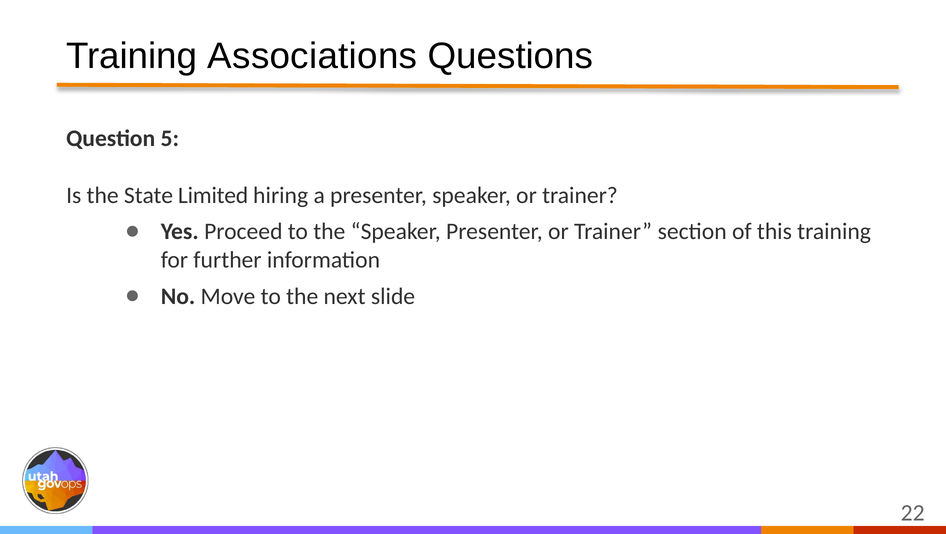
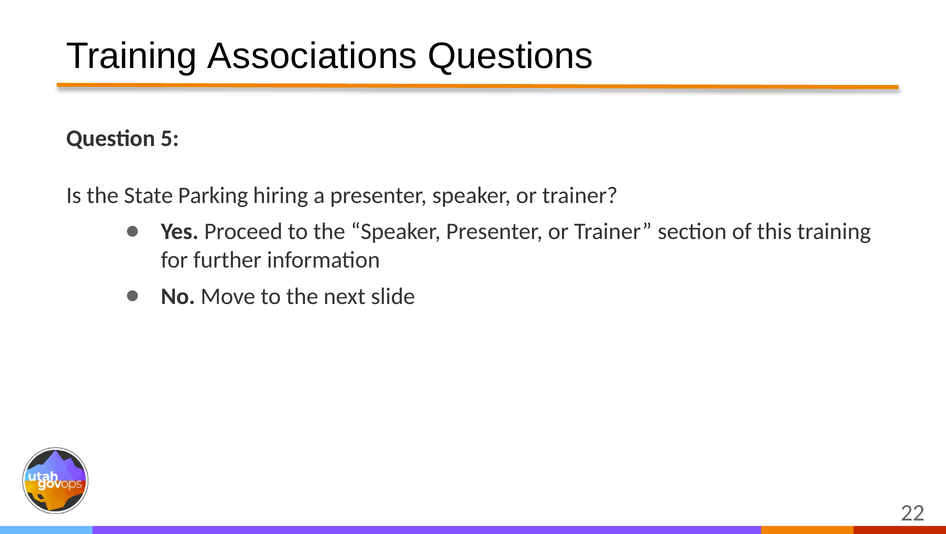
Limited: Limited -> Parking (213, 196)
